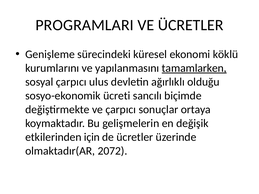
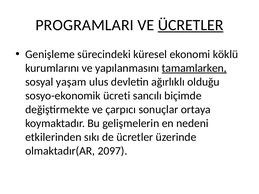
ÜCRETLER underline: none -> present (191, 25)
sosyal çarpıcı: çarpıcı -> yaşam (71, 82)
değişik: değişik -> nedeni (192, 123)
için: için -> sıkı (92, 137)
2072: 2072 -> 2097 (112, 151)
